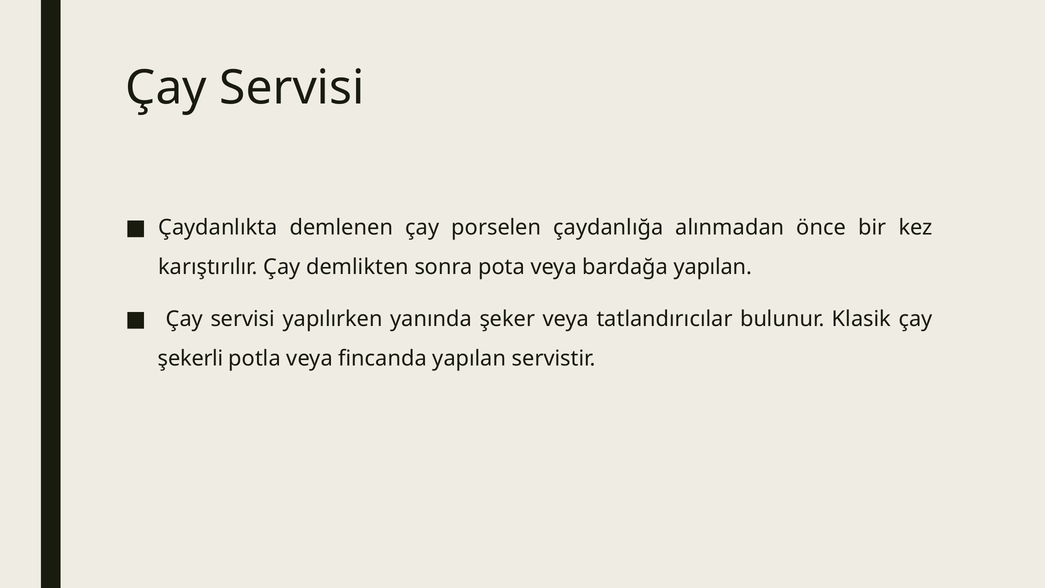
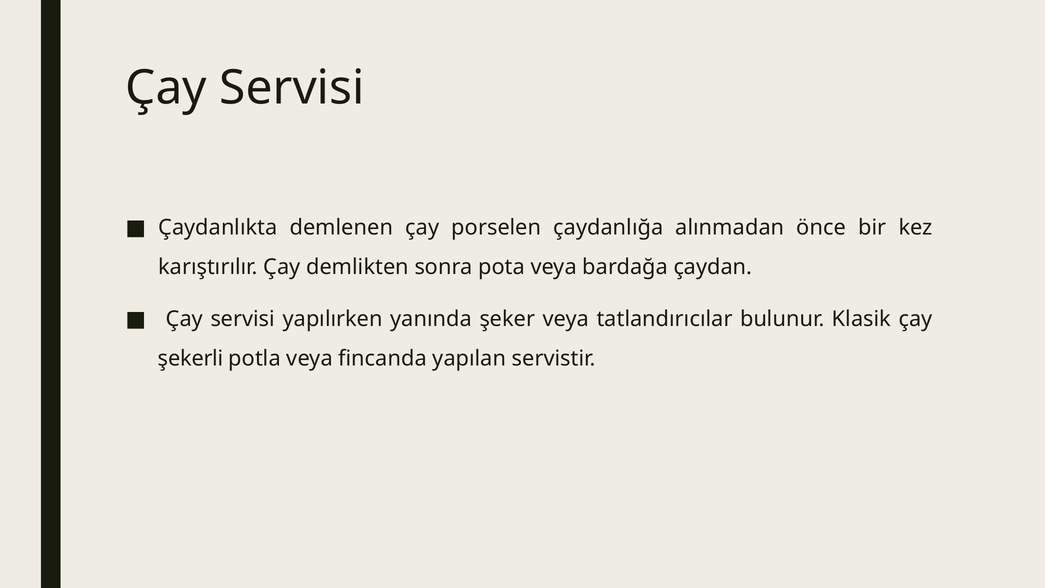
bardağa yapılan: yapılan -> çaydan (713, 267)
